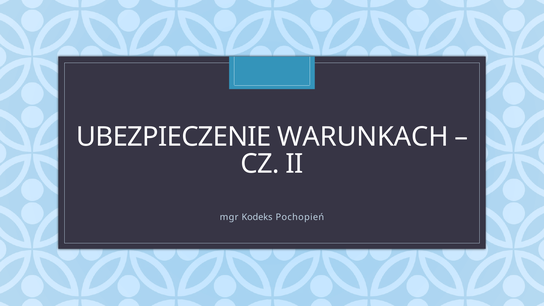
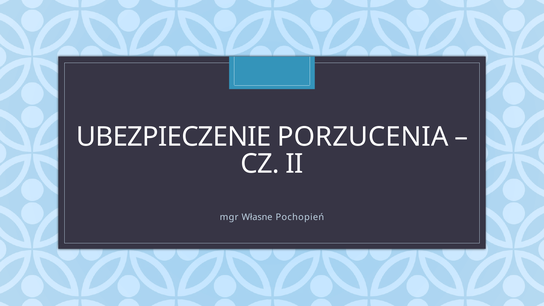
WARUNKACH: WARUNKACH -> PORZUCENIA (363, 137)
Kodeks: Kodeks -> Własne (257, 217)
